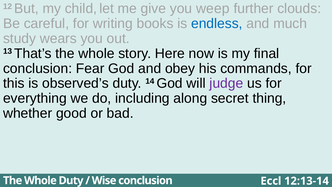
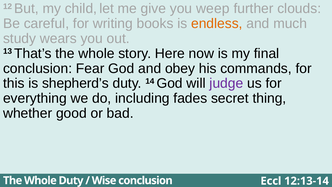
endless colour: blue -> orange (217, 24)
observed’s: observed’s -> shepherd’s (76, 83)
along: along -> fades (190, 98)
